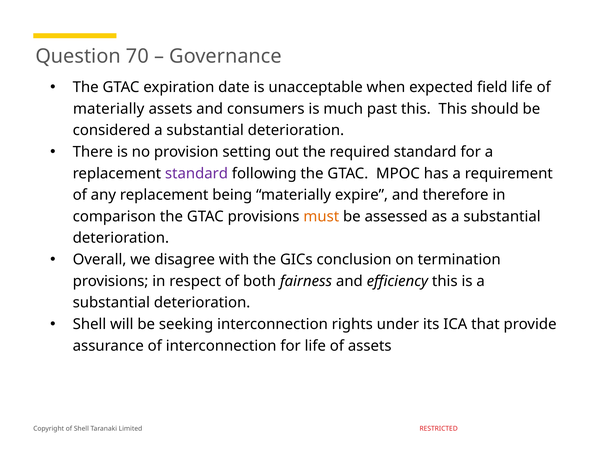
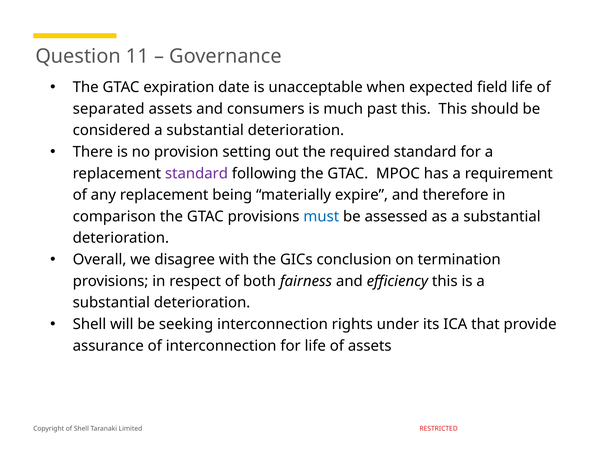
70: 70 -> 11 (137, 56)
materially: materially -> separated (109, 109)
must colour: orange -> blue (321, 217)
